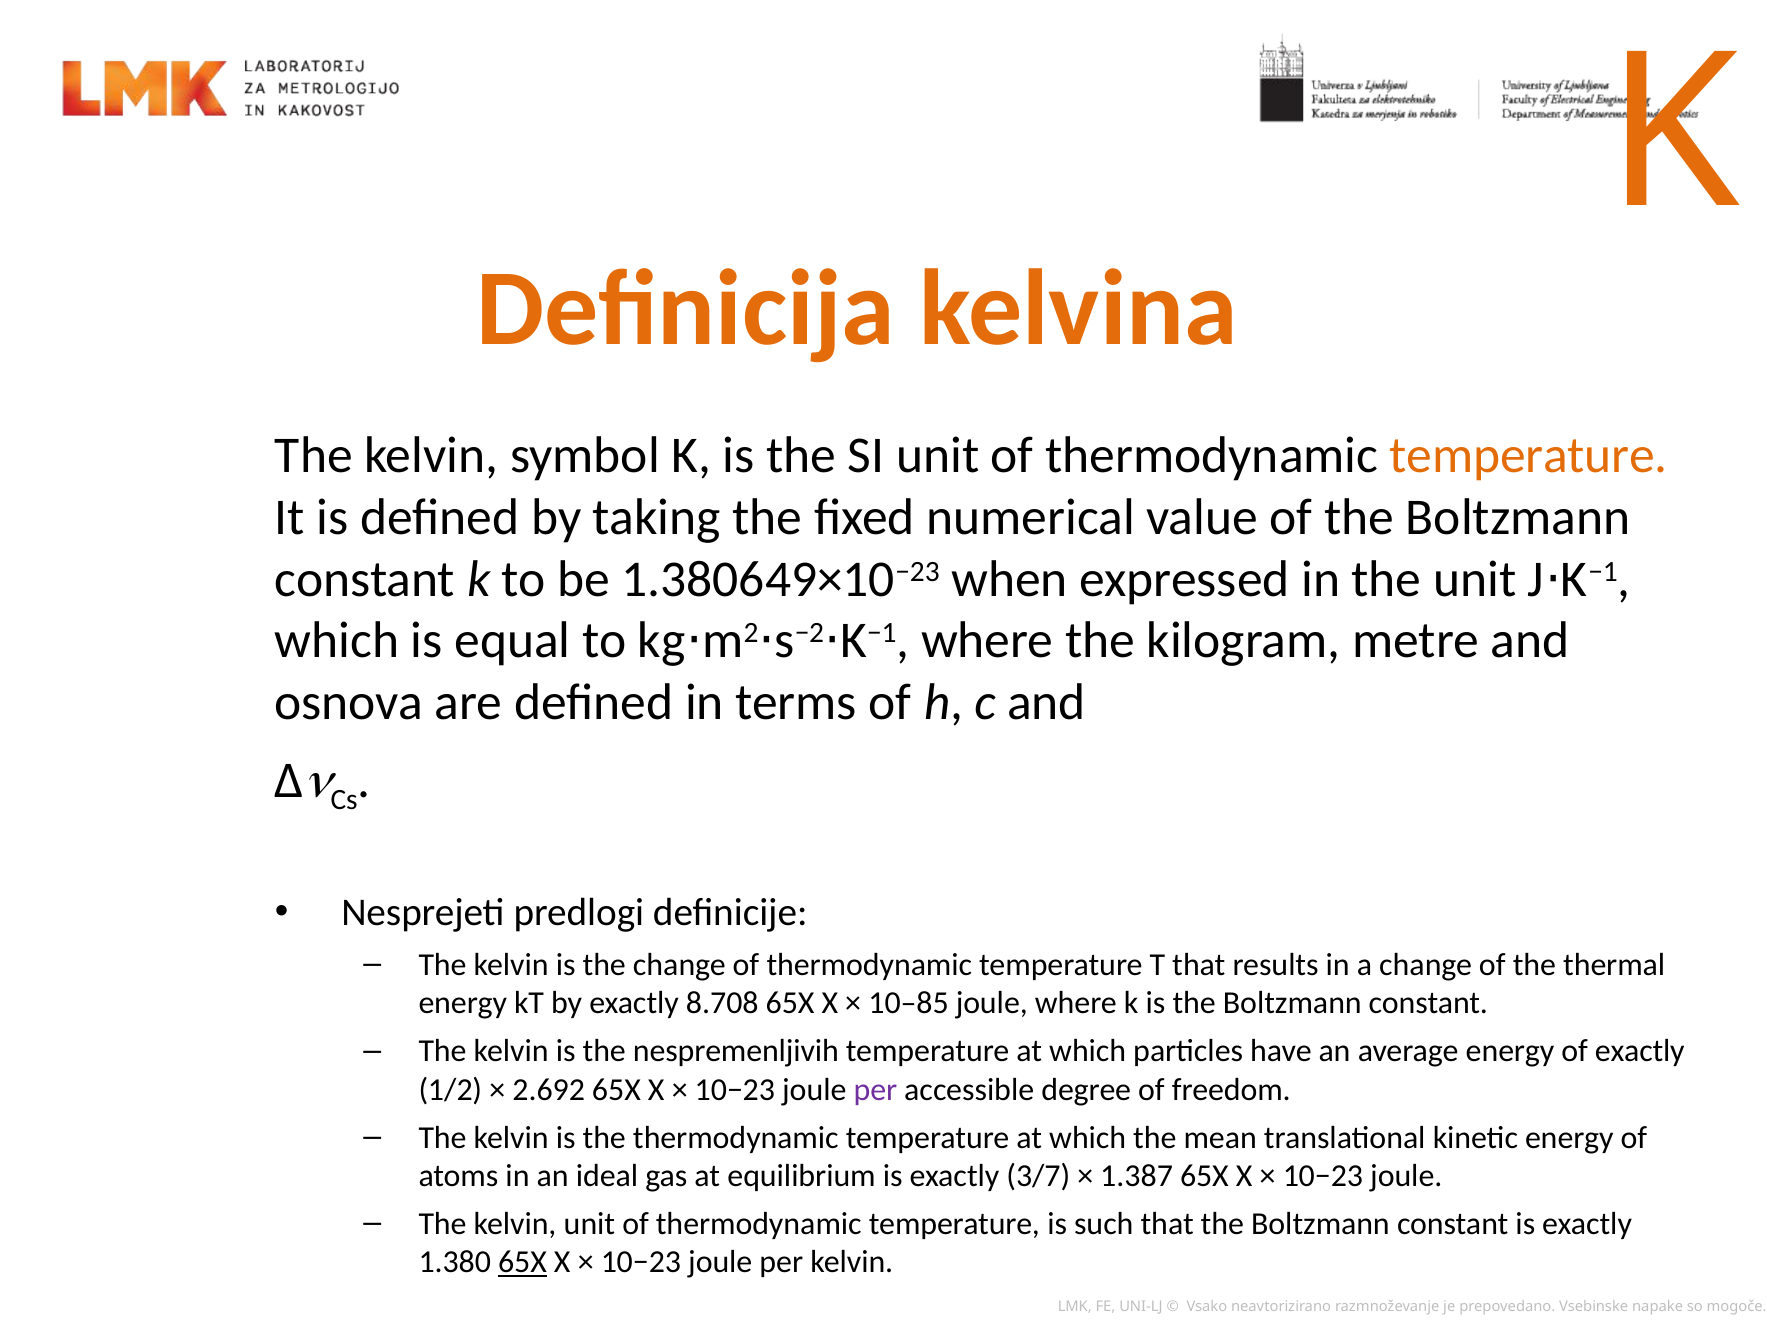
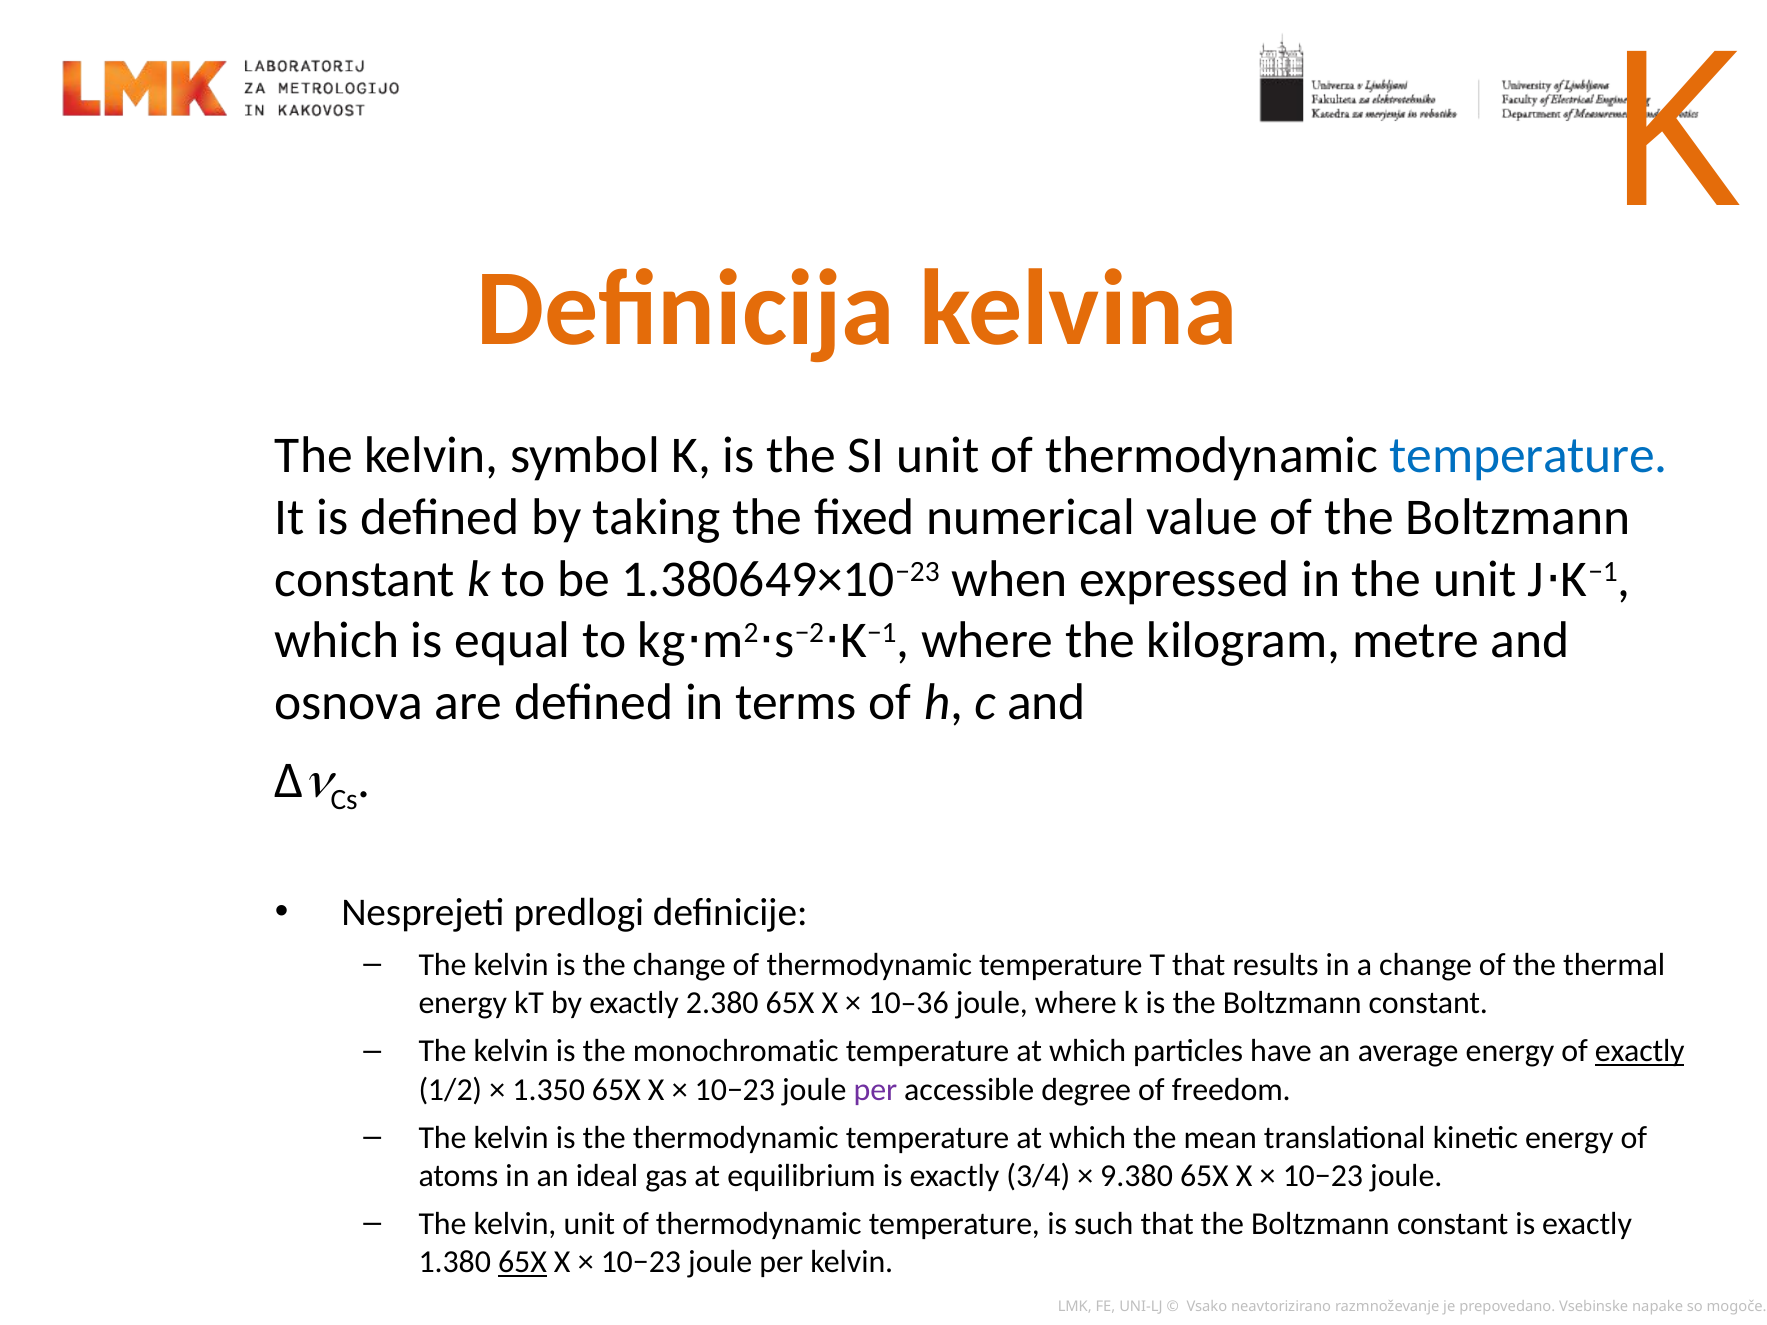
temperature colour: orange -> blue (1529, 456)
8.708: 8.708 -> 2.380 (722, 1003)
10–85: 10–85 -> 10–36 (909, 1003)
nespremenljivih: nespremenljivih -> monochromatic (736, 1051)
exactly underline: none -> present (1640, 1051)
2.692: 2.692 -> 1.350 (549, 1090)
3/7: 3/7 -> 3/4 (1038, 1176)
1.387: 1.387 -> 9.380 (1137, 1176)
